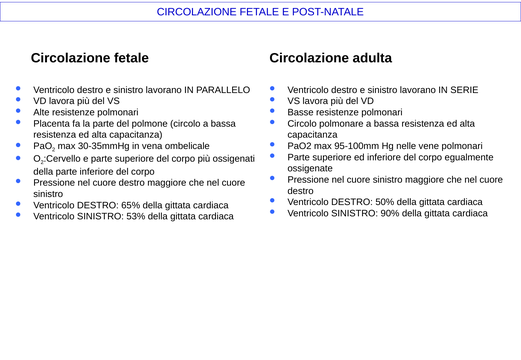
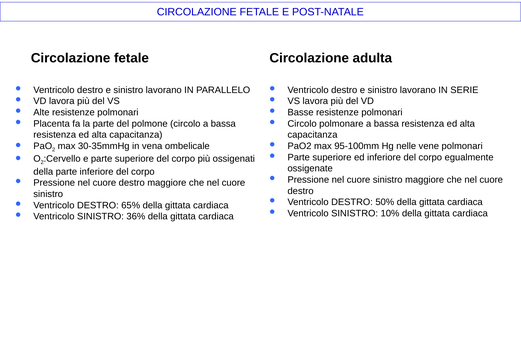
90%: 90% -> 10% (390, 214)
53%: 53% -> 36% (136, 217)
